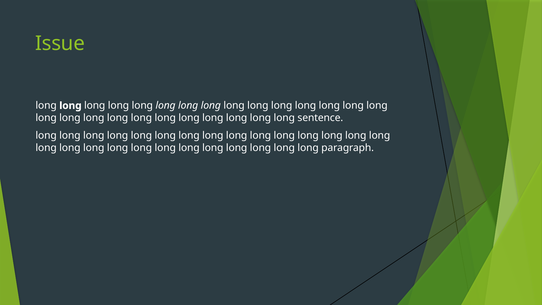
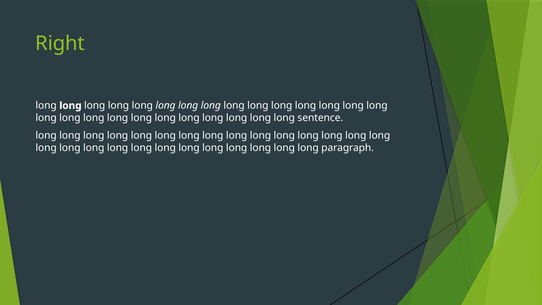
Issue: Issue -> Right (60, 43)
